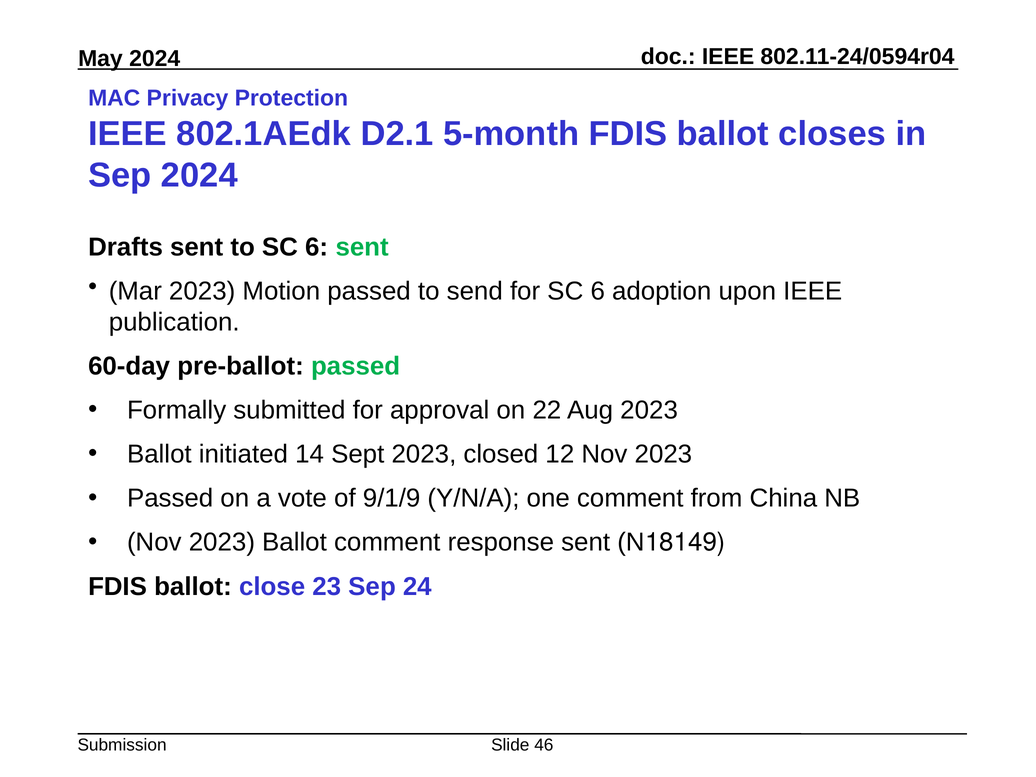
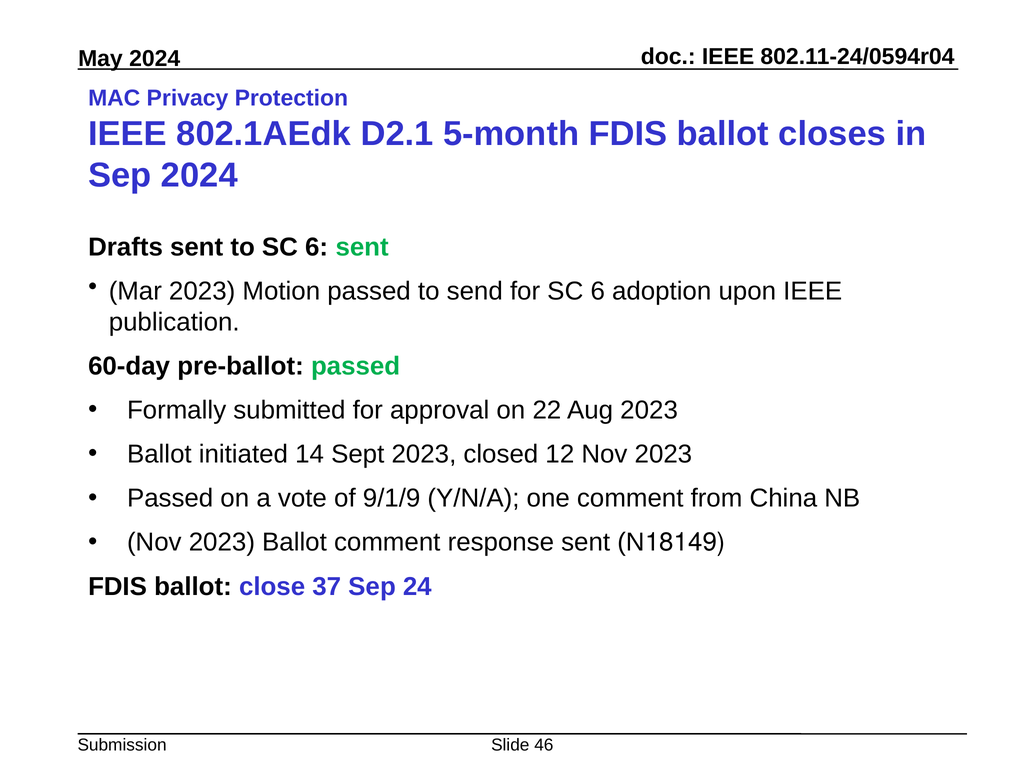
23: 23 -> 37 (327, 586)
